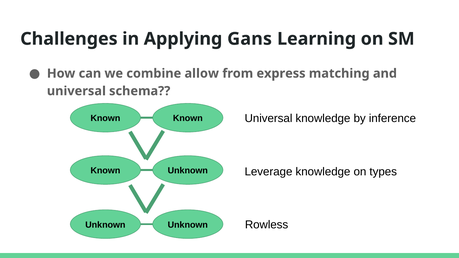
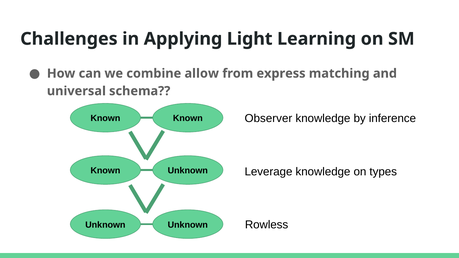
Gans: Gans -> Light (250, 39)
Universal: Universal -> Observer (268, 118)
